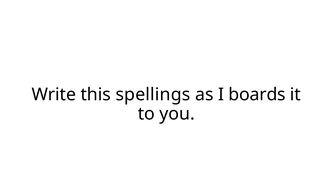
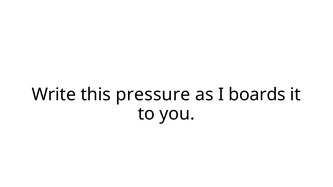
spellings: spellings -> pressure (153, 95)
